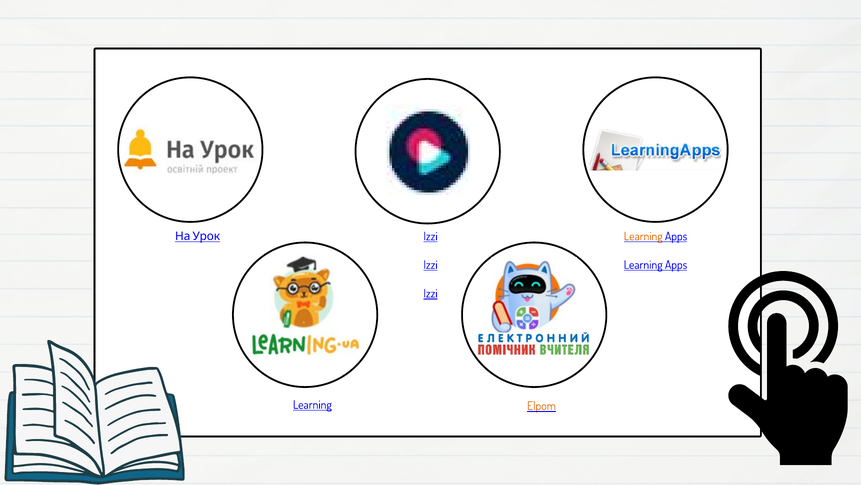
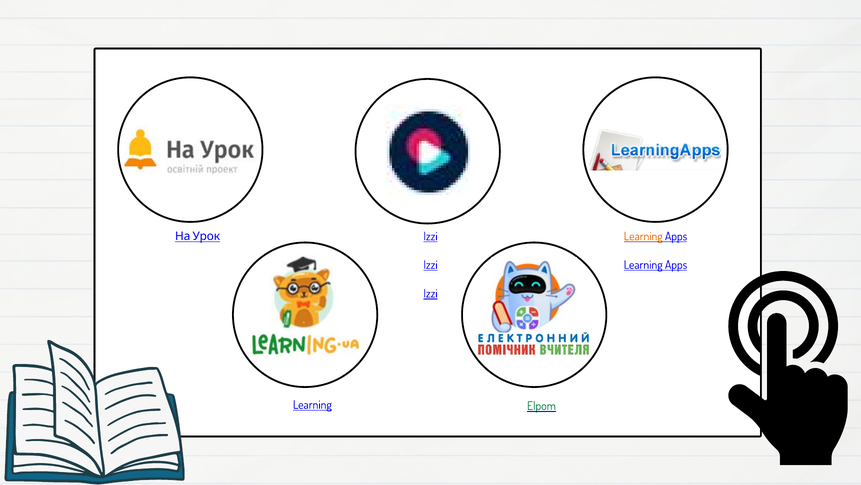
Elpom colour: orange -> green (541, 405)
